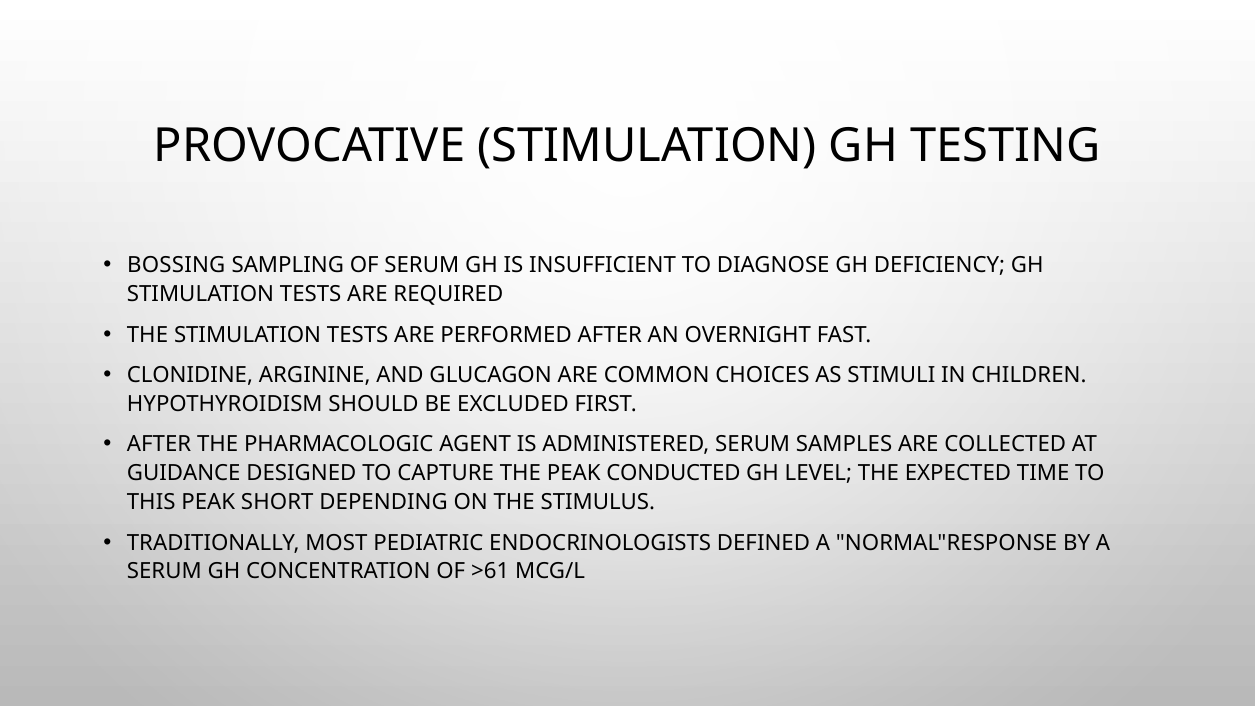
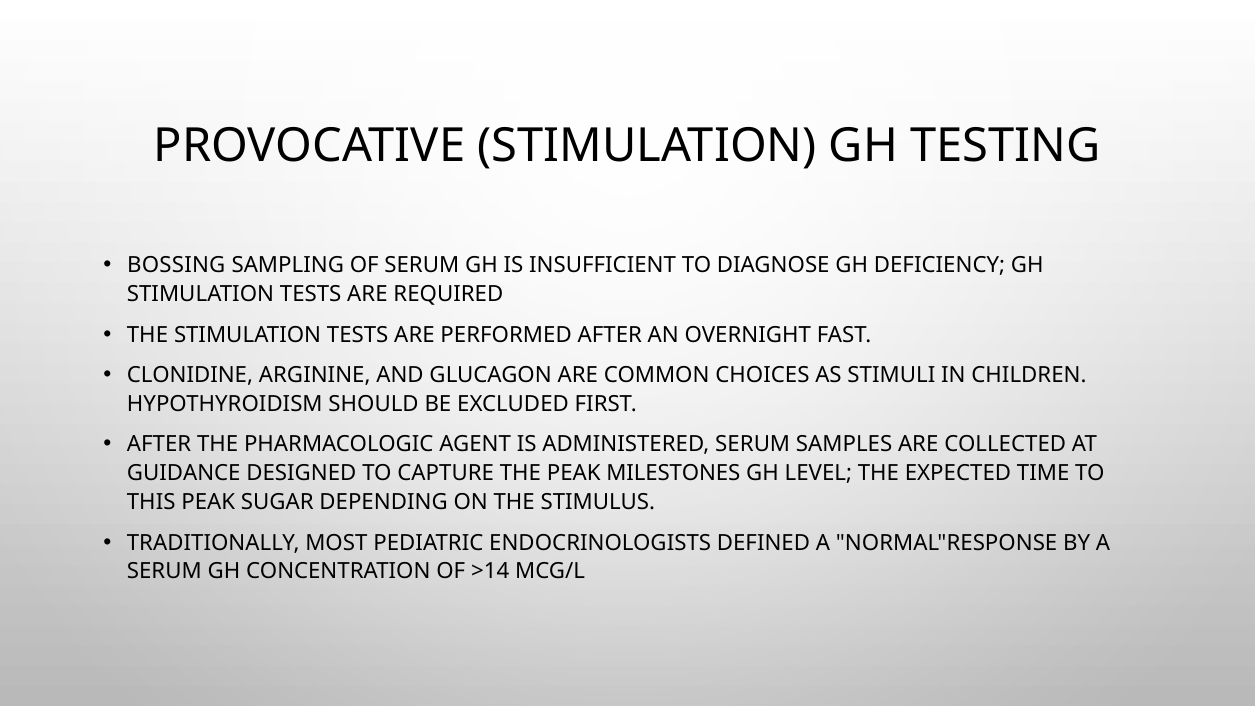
CONDUCTED: CONDUCTED -> MILESTONES (673, 473)
SHORT: SHORT -> SUGAR (277, 502)
>61: >61 -> >14 (490, 571)
